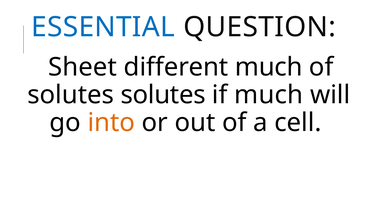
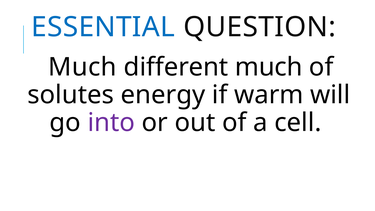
Sheet: Sheet -> Much (82, 67)
solutes solutes: solutes -> energy (163, 95)
if much: much -> warm (269, 95)
into colour: orange -> purple (111, 123)
